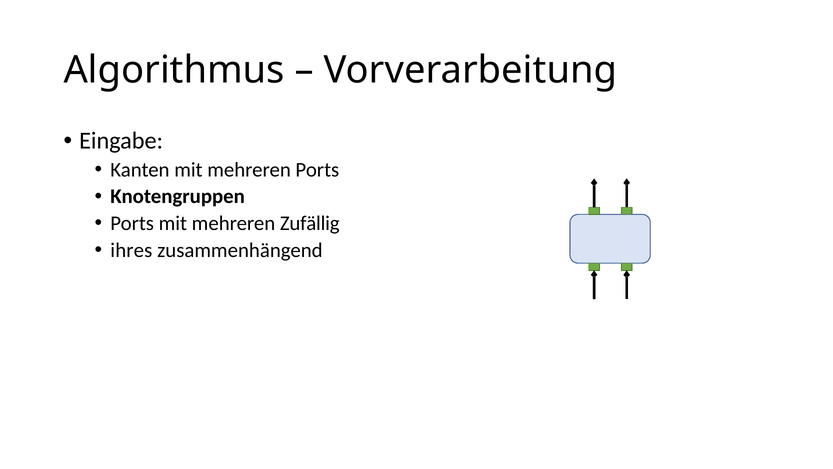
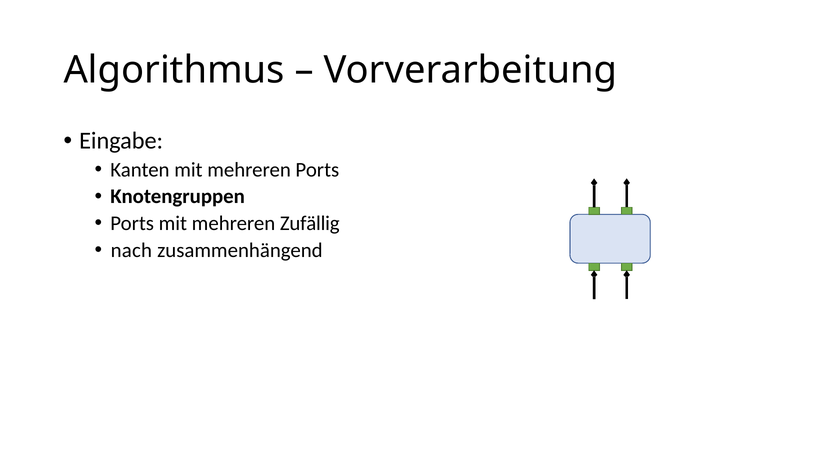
ihres: ihres -> nach (131, 250)
